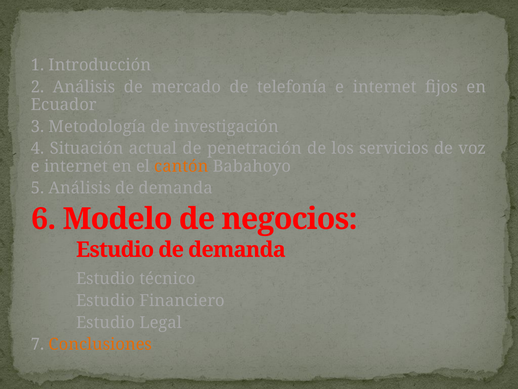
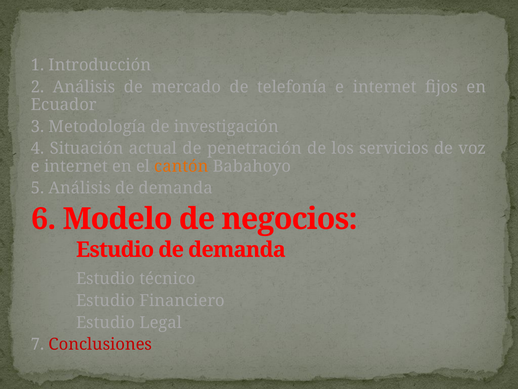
Conclusiones colour: orange -> red (100, 344)
